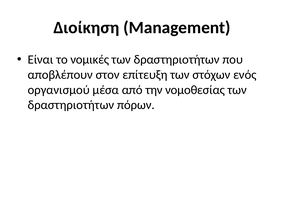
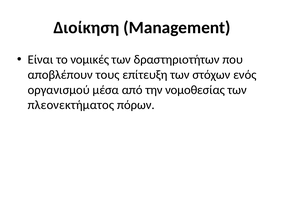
στον: στον -> τους (108, 75)
δραστηριοτήτων: δραστηριοτήτων -> πλεονεκτήματος (71, 105)
